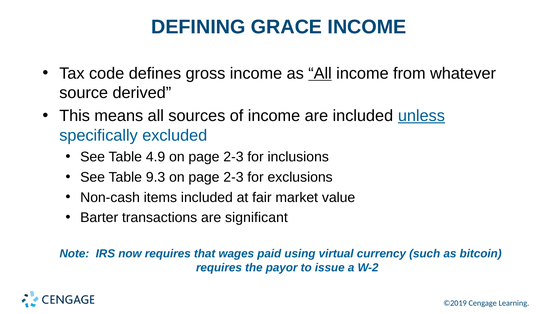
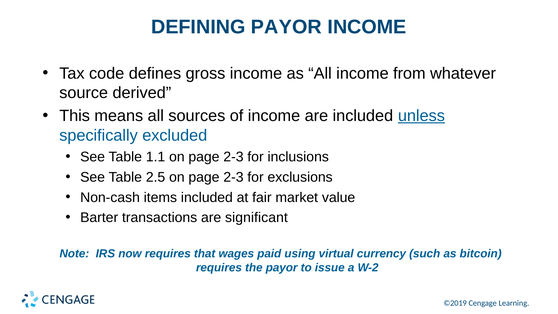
DEFINING GRACE: GRACE -> PAYOR (286, 27)
All underline: present -> none (320, 73)
4.9: 4.9 -> 1.1 (156, 157)
9.3: 9.3 -> 2.5 (156, 177)
